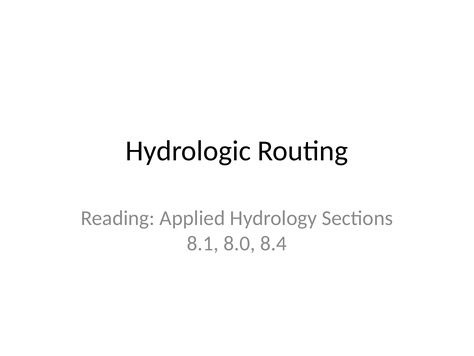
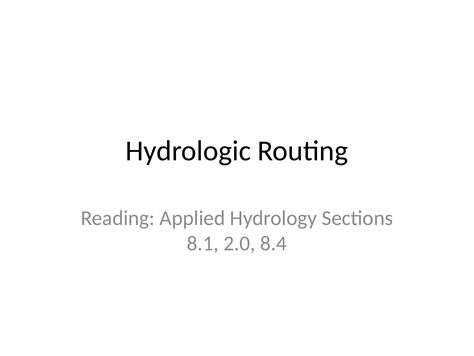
8.0: 8.0 -> 2.0 (240, 243)
